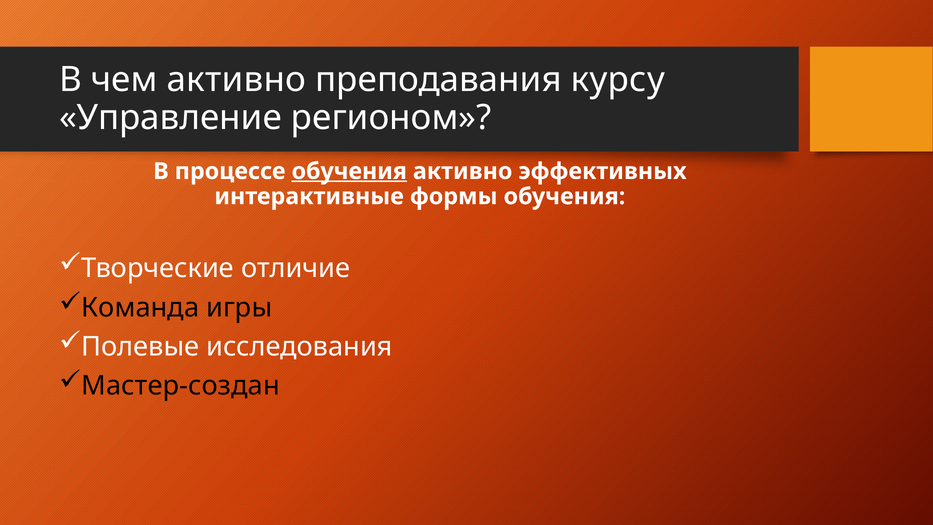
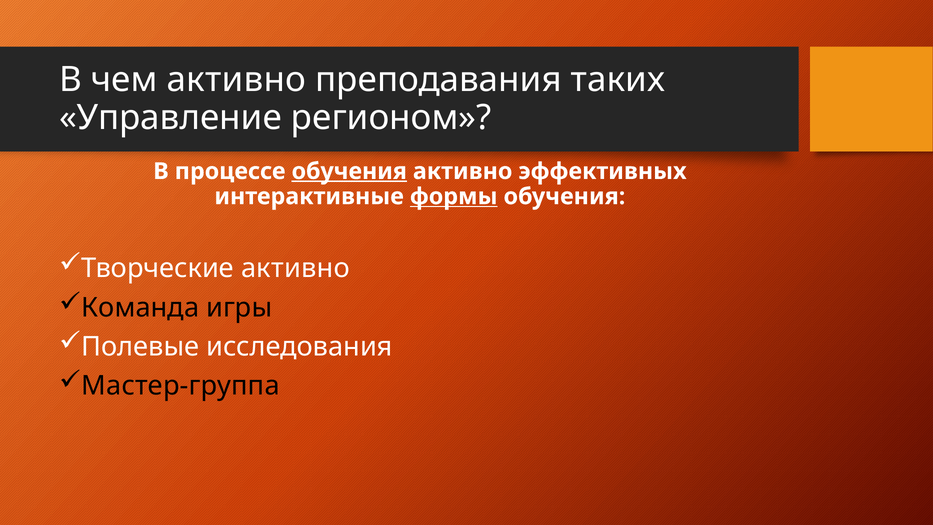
курсу: курсу -> таких (618, 80)
формы underline: none -> present (454, 196)
Творческие отличие: отличие -> активно (295, 268)
Мастер-создан: Мастер-создан -> Мастер-группа (181, 386)
